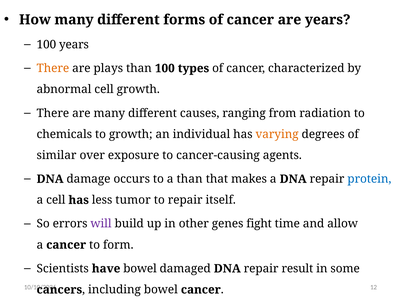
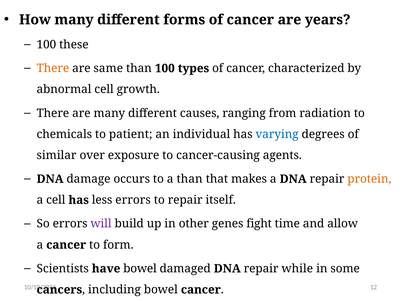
100 years: years -> these (74, 45)
plays: plays -> same (108, 68)
to growth: growth -> patient (131, 134)
varying colour: orange -> blue (277, 134)
protein colour: blue -> orange (369, 179)
less tumor: tumor -> errors (133, 200)
result: result -> while (297, 268)
